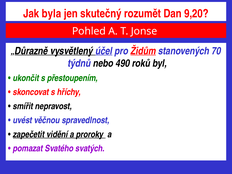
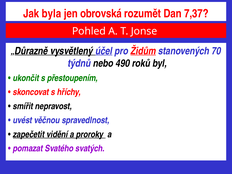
skutečný: skutečný -> obrovská (101, 14)
9,20: 9,20 -> 7,37 (196, 14)
